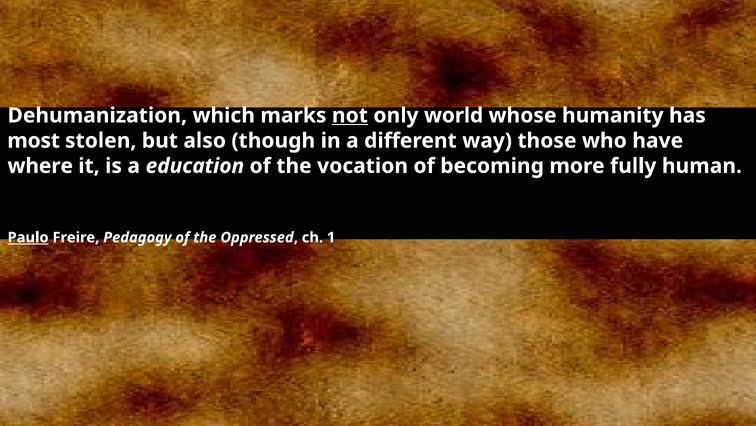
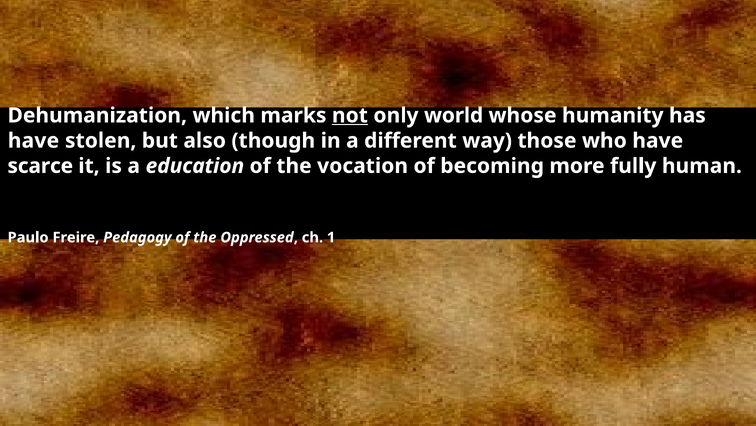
most: most -> have (33, 140)
where: where -> scarce (40, 166)
Paulo underline: present -> none (28, 237)
